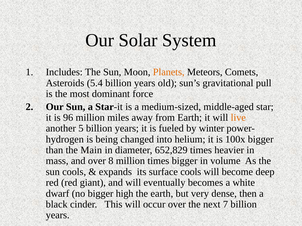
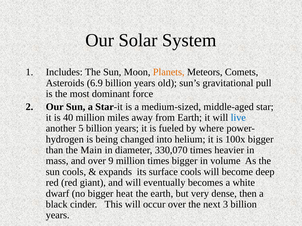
5.4: 5.4 -> 6.9 (95, 83)
96: 96 -> 40 (68, 118)
live colour: orange -> blue (238, 118)
winter: winter -> where (211, 129)
652,829: 652,829 -> 330,070 (171, 150)
8: 8 -> 9 (111, 161)
high: high -> heat (125, 194)
7: 7 -> 3 (226, 205)
